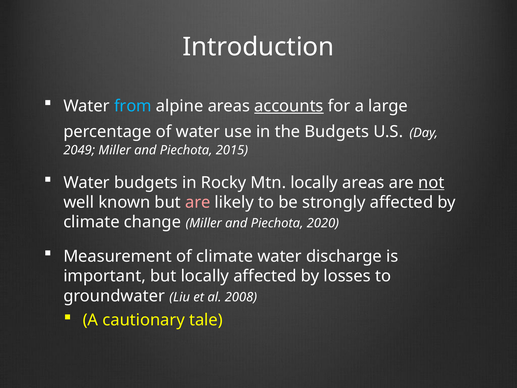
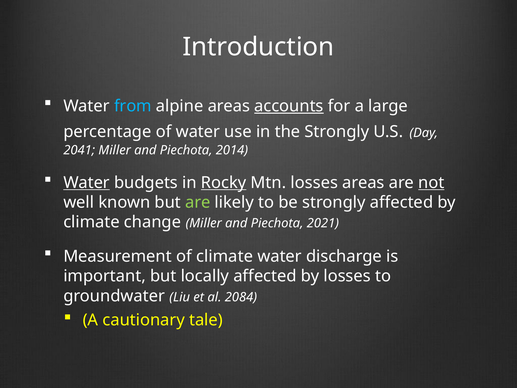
the Budgets: Budgets -> Strongly (337, 132)
2049: 2049 -> 2041 (79, 150)
2015: 2015 -> 2014 (232, 150)
Water underline: none -> present (87, 182)
Rocky underline: none -> present (224, 182)
Mtn locally: locally -> losses (314, 182)
are colour: pink -> light green (198, 202)
2020: 2020 -> 2021 (323, 223)
2008: 2008 -> 2084 (241, 297)
